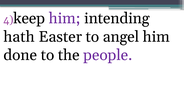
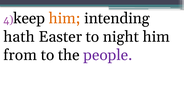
him colour: purple -> orange (65, 18)
angel: angel -> night (121, 37)
done: done -> from (20, 55)
